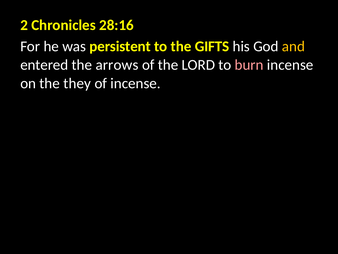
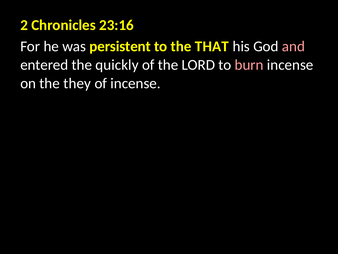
28:16: 28:16 -> 23:16 (116, 25)
GIFTS: GIFTS -> THAT (212, 46)
and colour: yellow -> pink (293, 46)
arrows: arrows -> quickly (117, 65)
